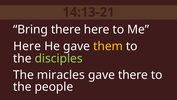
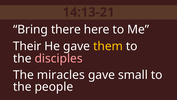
Here: Here -> Their (27, 46)
disciples colour: light green -> pink (59, 58)
gave there: there -> small (133, 75)
